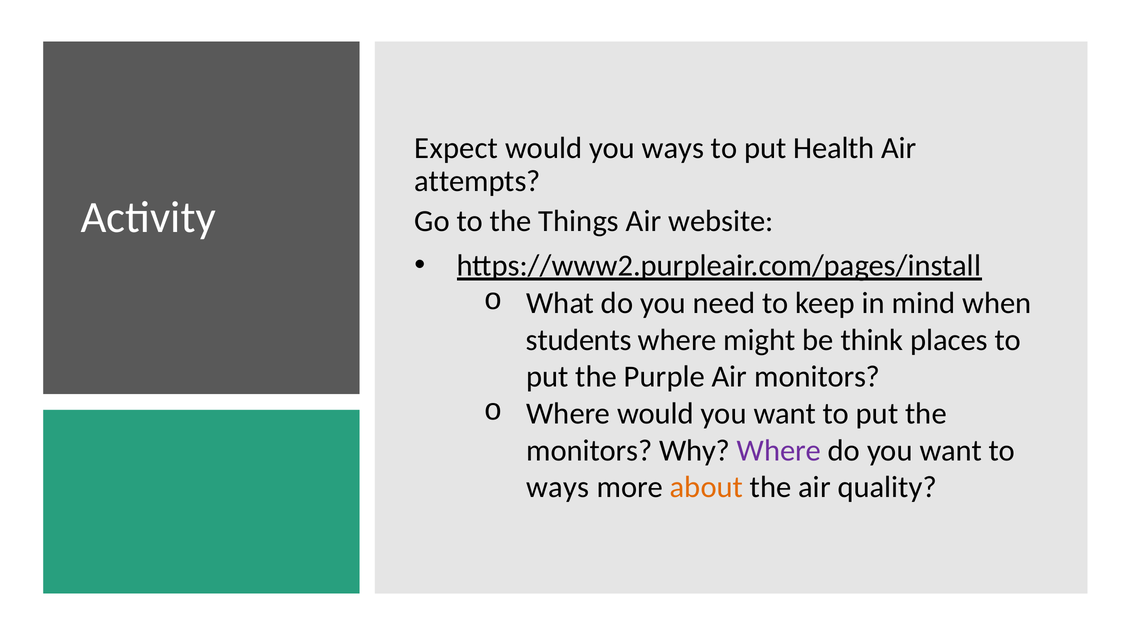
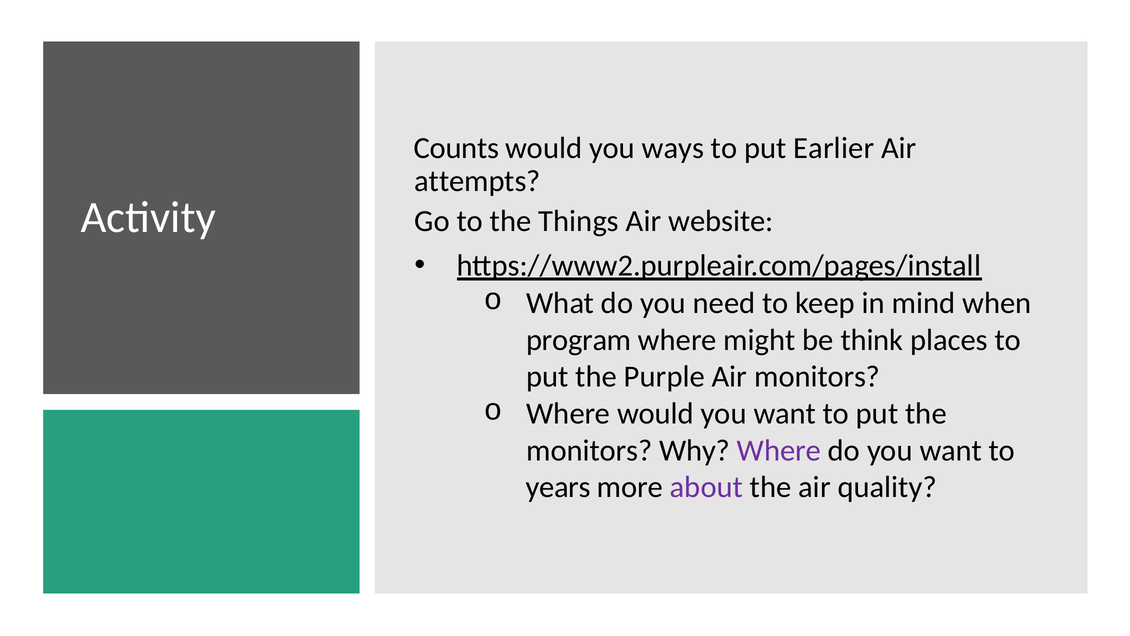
Expect: Expect -> Counts (457, 148)
Health: Health -> Earlier (834, 148)
students: students -> program (579, 340)
ways: ways -> years (558, 487)
about colour: orange -> purple (706, 487)
